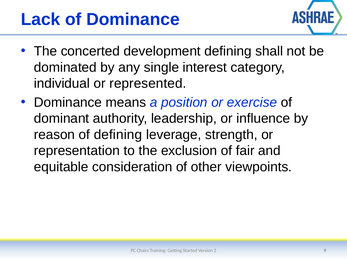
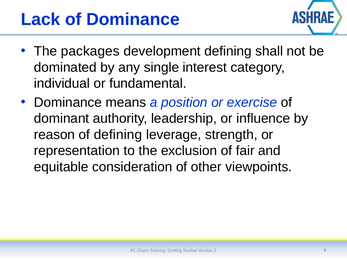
concerted: concerted -> packages (90, 51)
represented: represented -> fundamental (148, 84)
